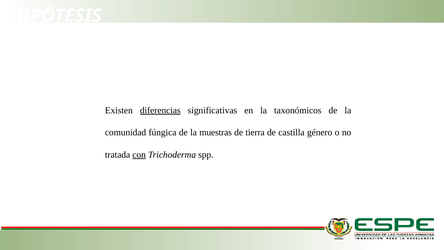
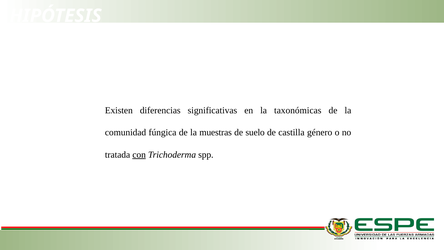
diferencias underline: present -> none (160, 110)
taxonómicos: taxonómicos -> taxonómicas (298, 110)
tierra: tierra -> suelo (255, 132)
